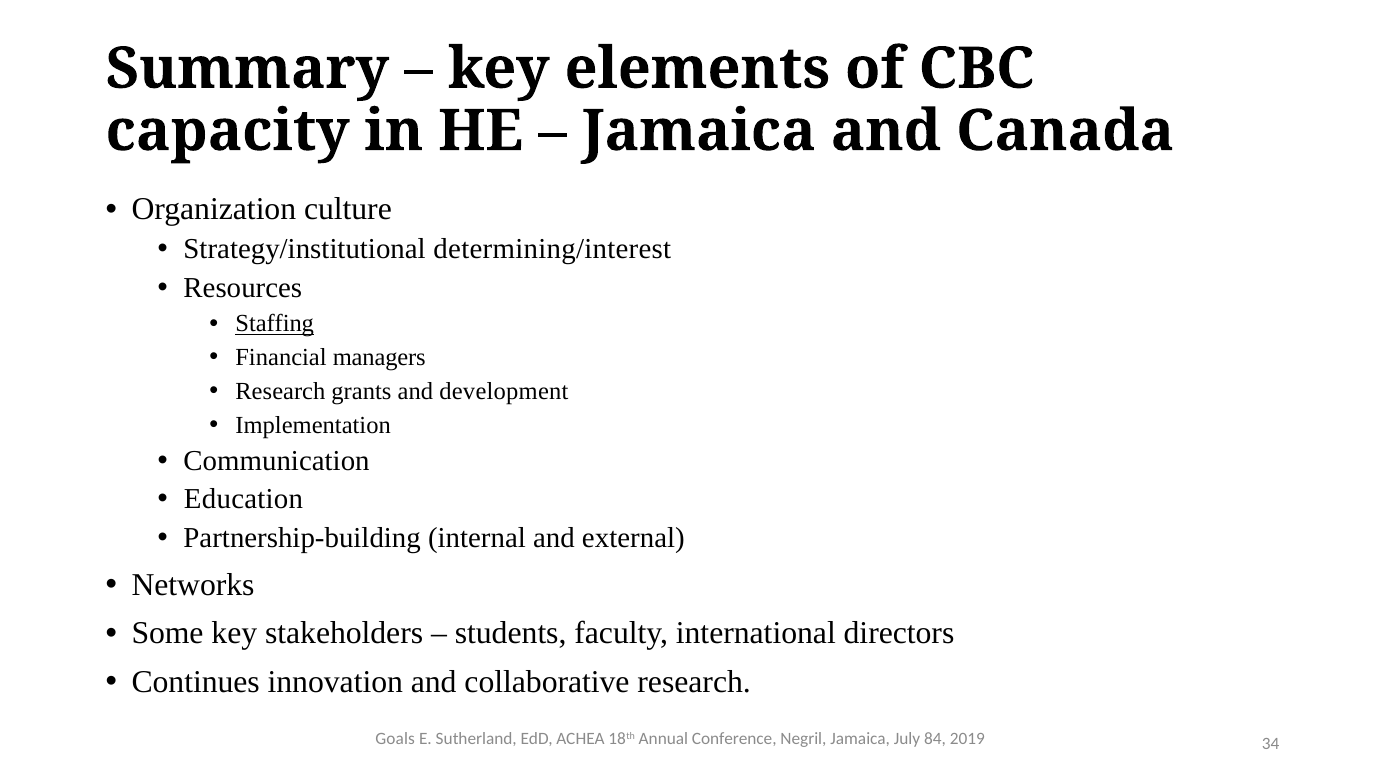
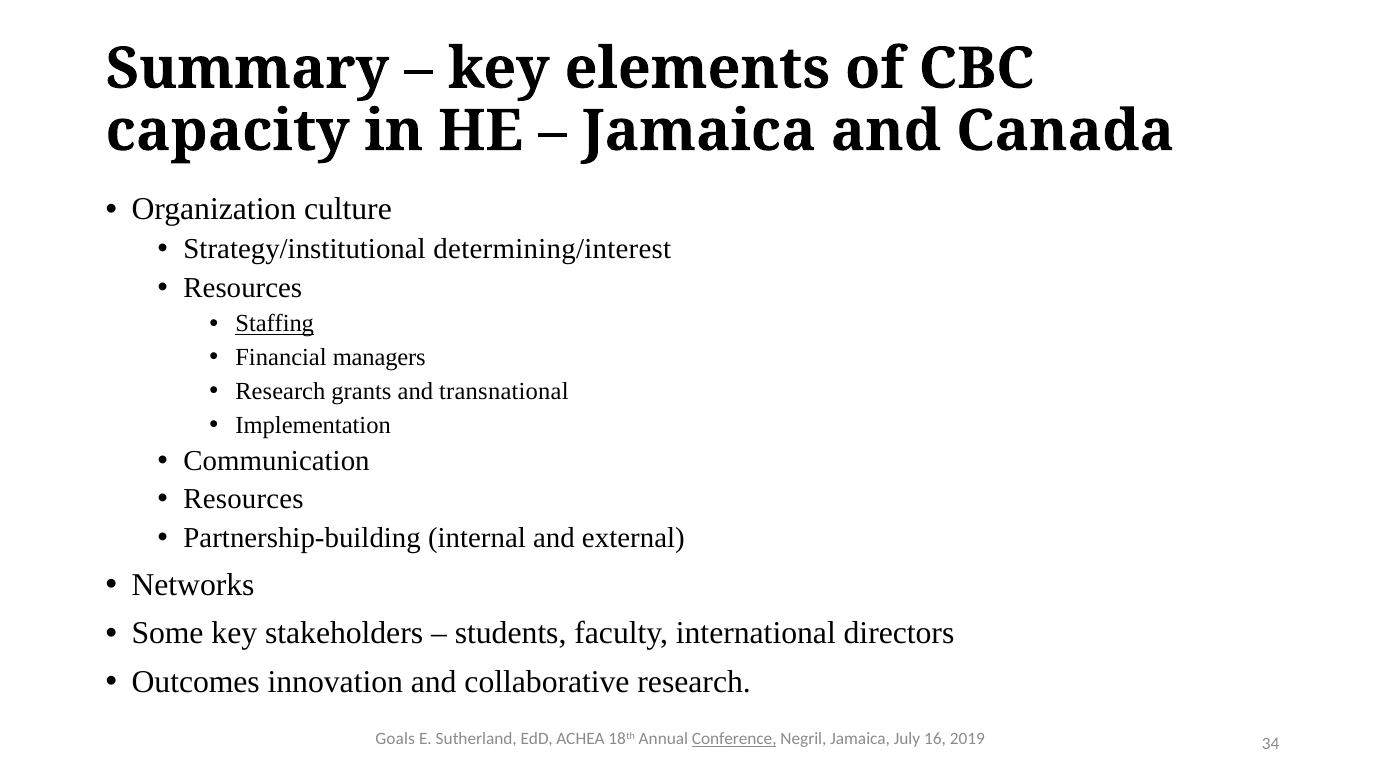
development: development -> transnational (504, 391)
Education: Education -> Resources (244, 499)
Continues: Continues -> Outcomes (196, 682)
Conference underline: none -> present (734, 739)
84: 84 -> 16 (935, 739)
